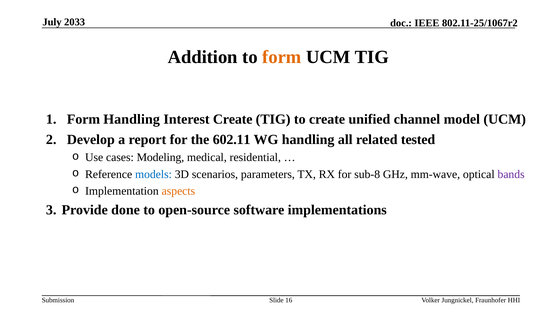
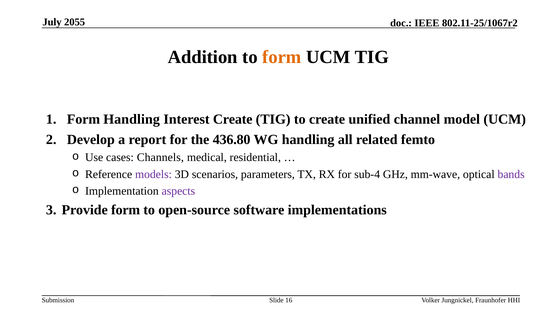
2033: 2033 -> 2055 (75, 22)
602.11: 602.11 -> 436.80 (232, 140)
tested: tested -> femto (418, 140)
Modeling: Modeling -> Channels (160, 158)
models colour: blue -> purple (153, 174)
sub-8: sub-8 -> sub-4 (367, 174)
aspects colour: orange -> purple (178, 191)
Provide done: done -> form (126, 210)
